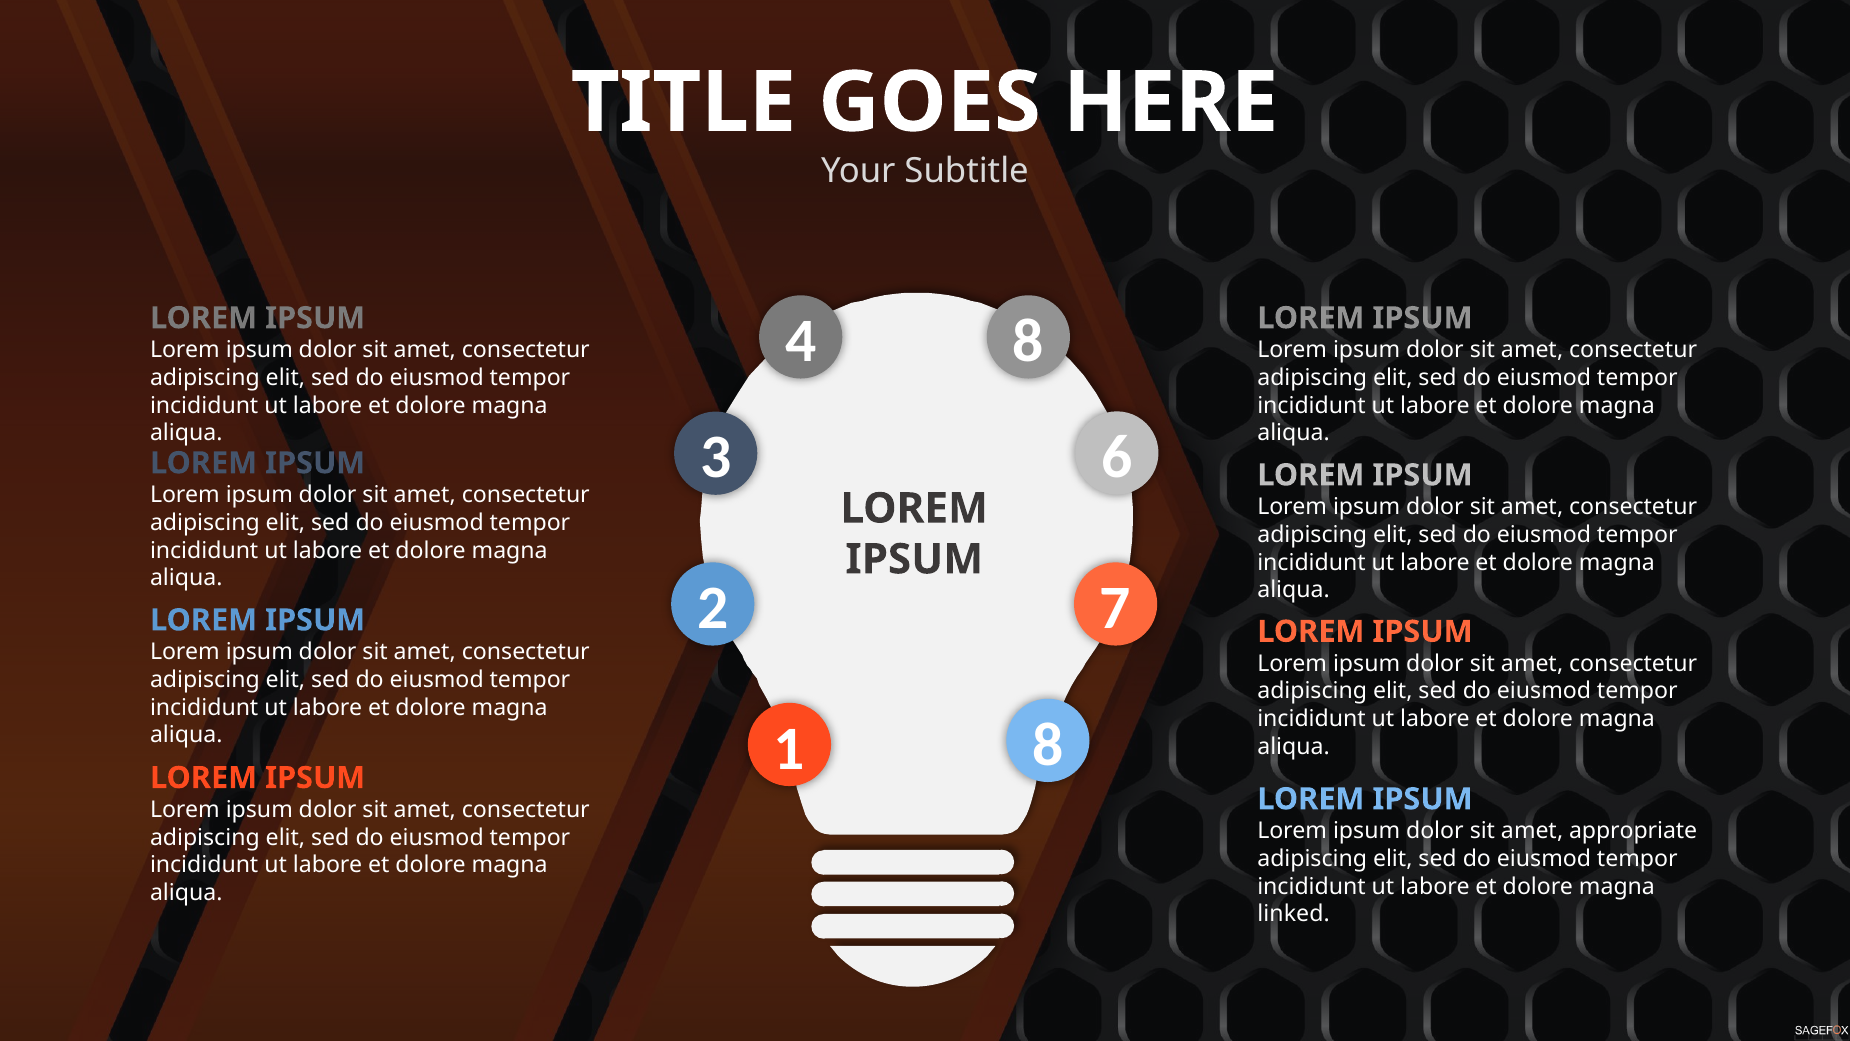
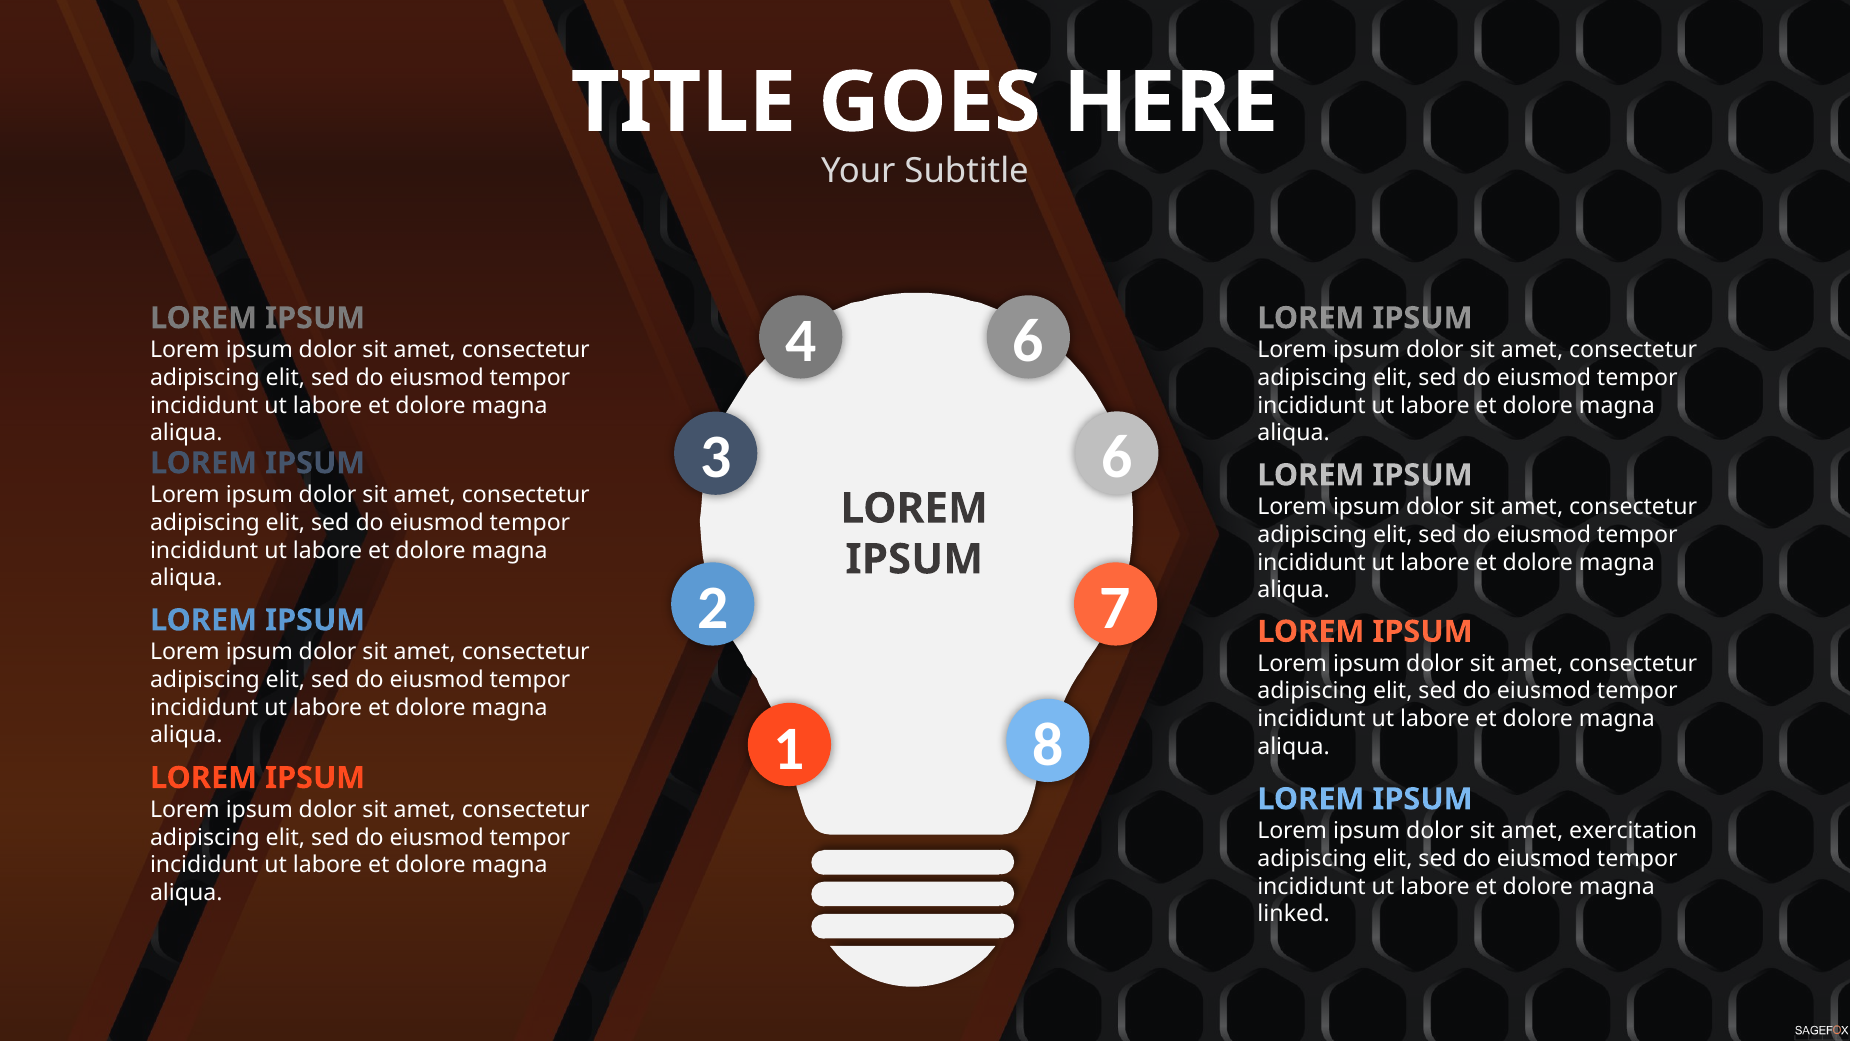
4 8: 8 -> 6 (1028, 341)
appropriate: appropriate -> exercitation (1633, 831)
